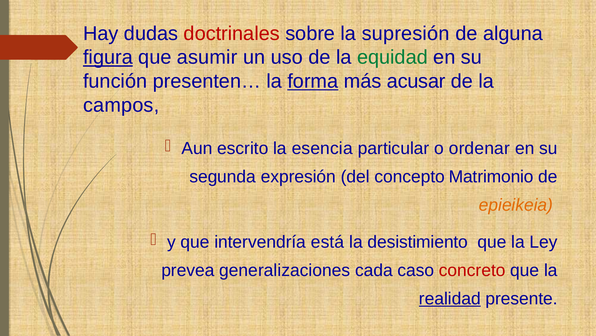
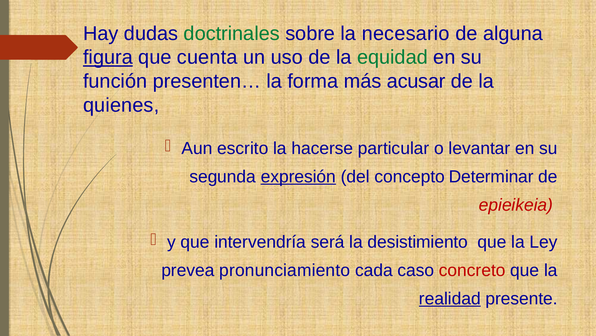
doctrinales colour: red -> green (232, 33)
supresión: supresión -> necesario (406, 33)
asumir: asumir -> cuenta (207, 57)
forma underline: present -> none (313, 81)
campos: campos -> quienes (121, 105)
esencia: esencia -> hacerse (322, 148)
ordenar: ordenar -> levantar (479, 148)
expresión underline: none -> present (298, 176)
Matrimonio: Matrimonio -> Determinar (491, 176)
epieikeia colour: orange -> red (516, 204)
está: está -> será (328, 242)
generalizaciones: generalizaciones -> pronunciamiento (285, 270)
